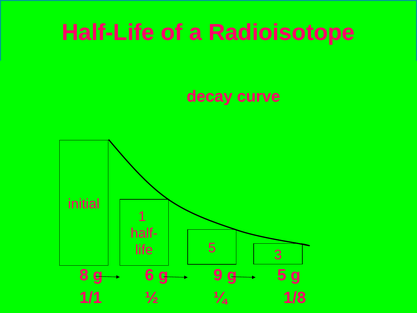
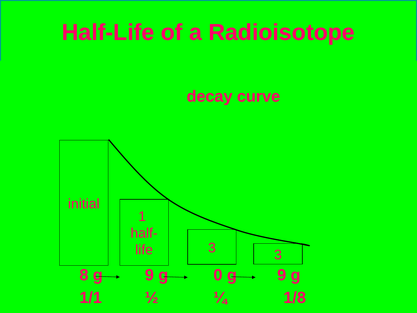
5: 5 -> 3 (212, 248)
8 g 6: 6 -> 9 (149, 275)
9: 9 -> 0 (218, 275)
5: 5 -> 9 (282, 275)
